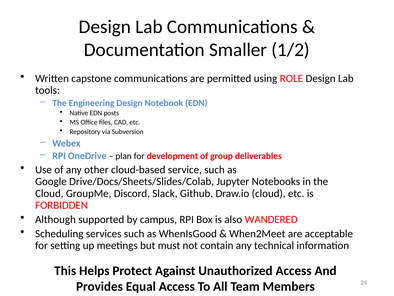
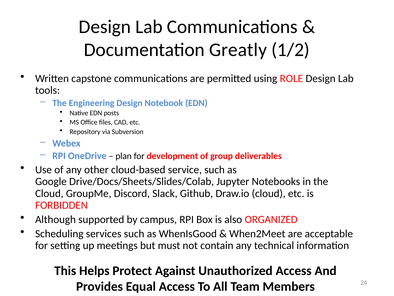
Smaller: Smaller -> Greatly (238, 50)
WANDERED: WANDERED -> ORGANIZED (271, 219)
